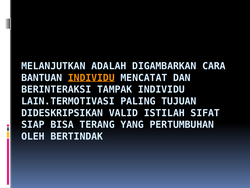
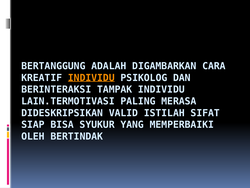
MELANJUTKAN: MELANJUTKAN -> BERTANGGUNG (53, 66)
BANTUAN: BANTUAN -> KREATIF (42, 78)
MENCATAT: MENCATAT -> PSIKOLOG (144, 78)
TUJUAN: TUJUAN -> MERASA (179, 101)
TERANG: TERANG -> SYUKUR (97, 124)
PERTUMBUHAN: PERTUMBUHAN -> MEMPERBAIKI (182, 124)
